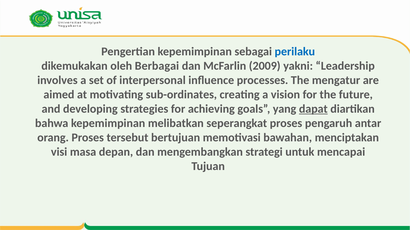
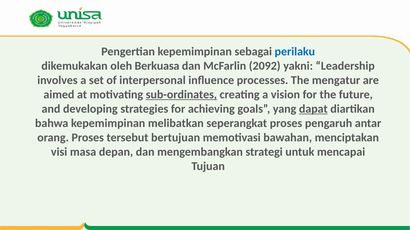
Berbagai: Berbagai -> Berkuasa (157, 66)
2009: 2009 -> 2092 (265, 66)
sub-ordinates underline: none -> present (181, 95)
